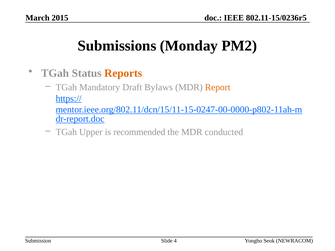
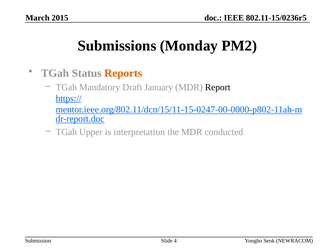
Bylaws: Bylaws -> January (159, 87)
Report colour: orange -> black (218, 87)
recommended: recommended -> interpretation (139, 132)
